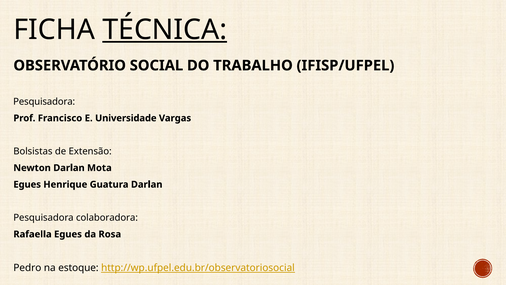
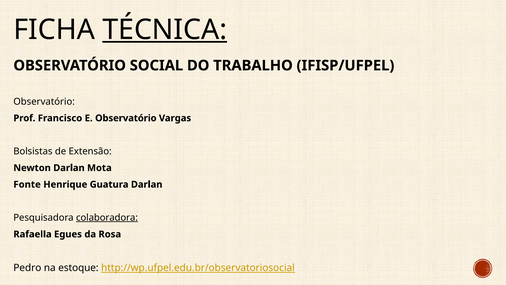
Pesquisadora: Pesquisadora -> Observatório (44, 101)
E Universidade: Universidade -> Observatório (126, 118)
Egues: Egues -> Fonte (27, 184)
colaboradora underline: none -> present (107, 217)
